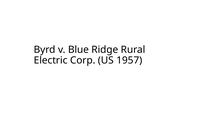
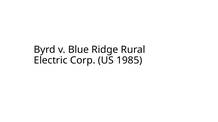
1957: 1957 -> 1985 (129, 61)
